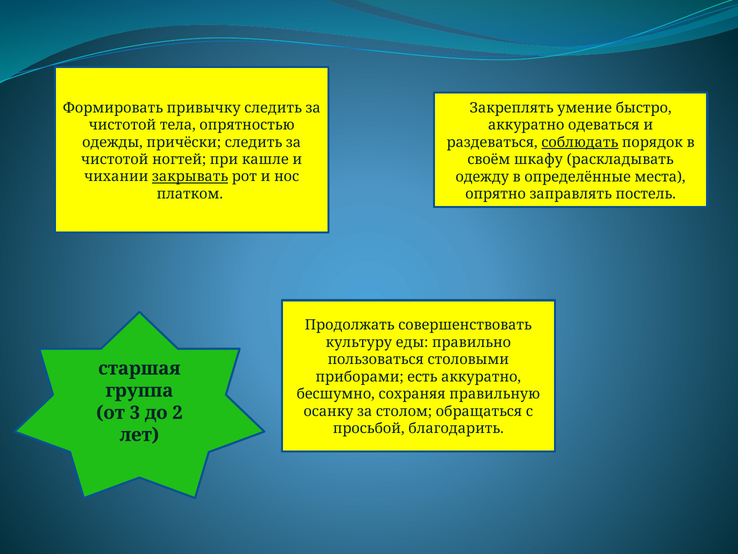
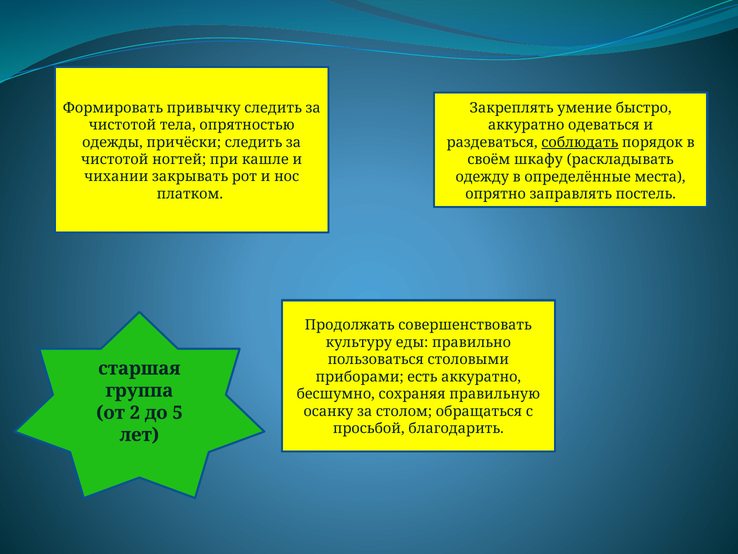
закрывать underline: present -> none (190, 177)
3: 3 -> 2 (135, 412)
2: 2 -> 5 (178, 412)
